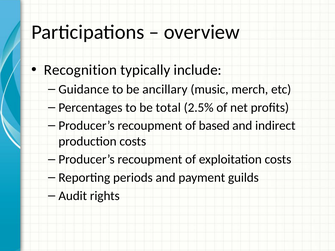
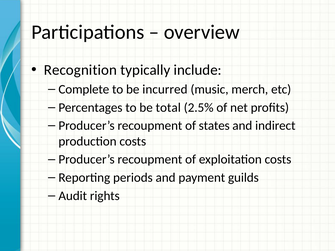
Guidance: Guidance -> Complete (84, 89)
ancillary: ancillary -> incurred (165, 89)
based: based -> states (214, 126)
